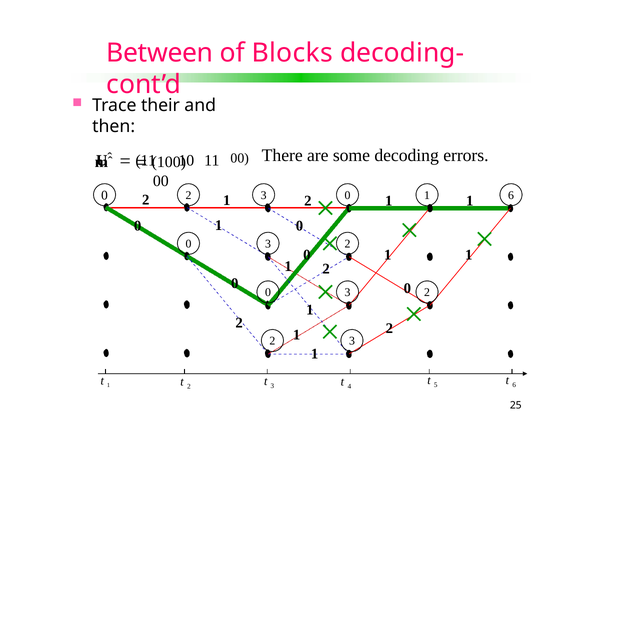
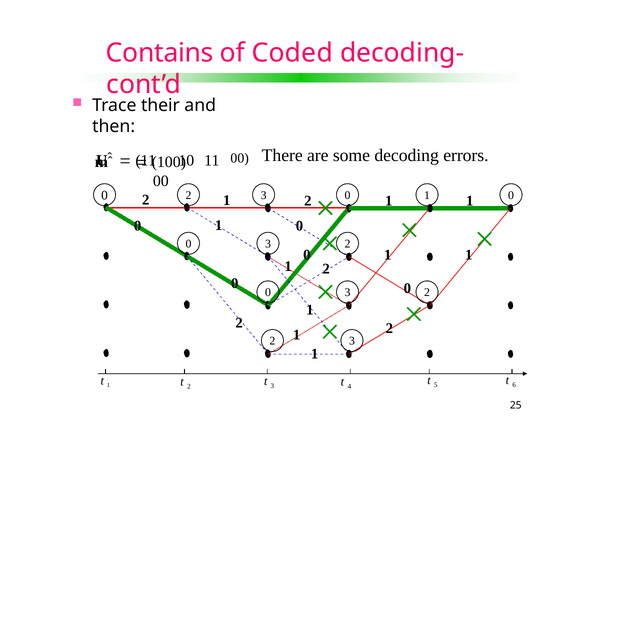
Between: Between -> Contains (160, 53)
Blocks: Blocks -> Coded (292, 53)
3 0 1 6: 6 -> 0 (511, 195)
